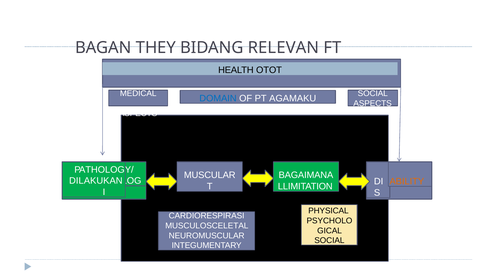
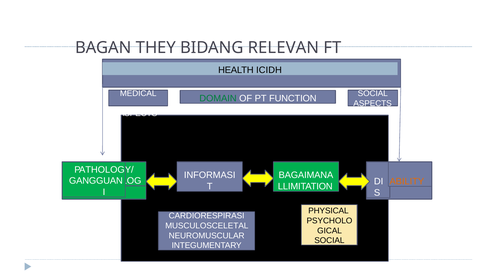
OTOT: OTOT -> ICIDH (269, 70)
DOMAIN colour: blue -> green (218, 98)
AGAMAKU: AGAMAKU -> FUNCTION (293, 98)
MUSCULAR: MUSCULAR -> INFORMASI (210, 175)
DILAKUKAN: DILAKUKAN -> GANGGUAN (96, 181)
